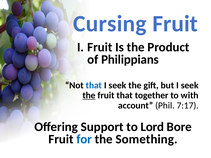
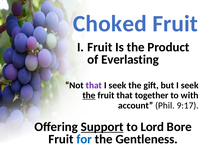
Cursing: Cursing -> Choked (110, 24)
Philippians: Philippians -> Everlasting (130, 60)
that colour: blue -> purple (94, 85)
7:17: 7:17 -> 9:17 (188, 106)
Support underline: none -> present (102, 127)
Something: Something -> Gentleness (147, 139)
